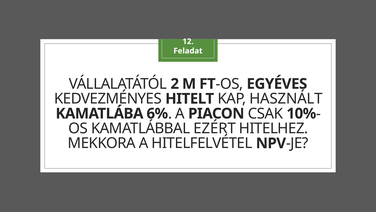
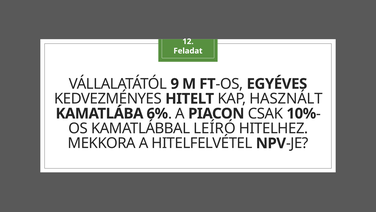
2: 2 -> 9 (175, 84)
EZÉRT: EZÉRT -> LEÍRÓ (214, 128)
